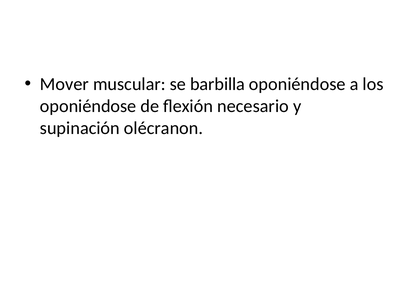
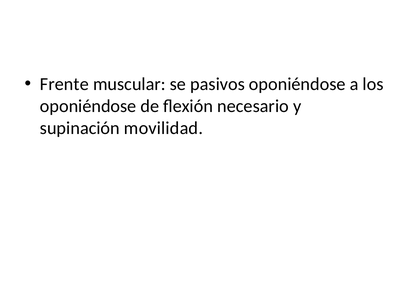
Mover: Mover -> Frente (64, 84)
barbilla: barbilla -> pasivos (218, 84)
olécranon: olécranon -> movilidad (163, 128)
